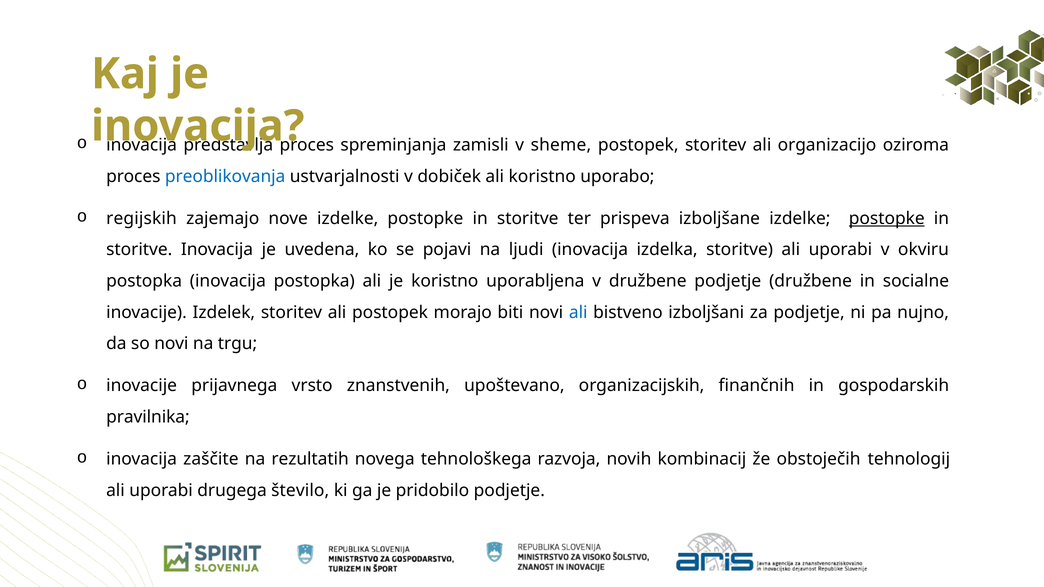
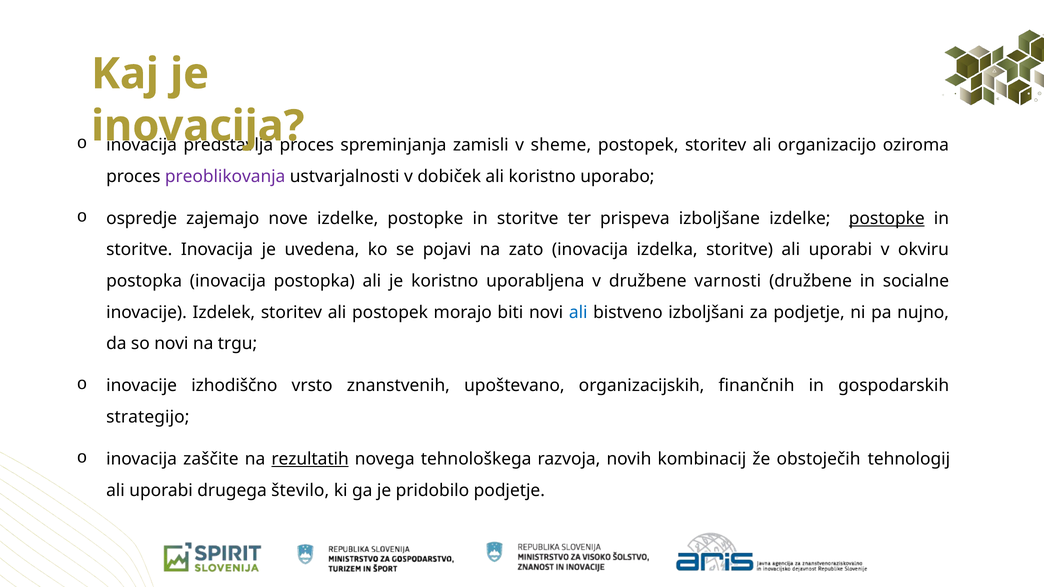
preoblikovanja colour: blue -> purple (225, 176)
regijskih: regijskih -> ospredje (142, 219)
ljudi: ljudi -> zato (526, 250)
družbene podjetje: podjetje -> varnosti (728, 281)
prijavnega: prijavnega -> izhodiščno (234, 386)
pravilnika: pravilnika -> strategijo (148, 417)
rezultatih underline: none -> present (310, 459)
